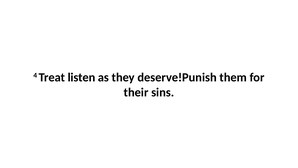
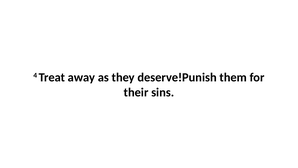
listen: listen -> away (81, 77)
